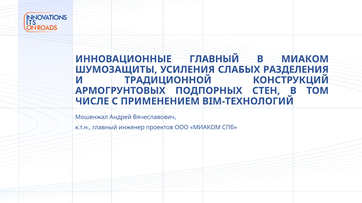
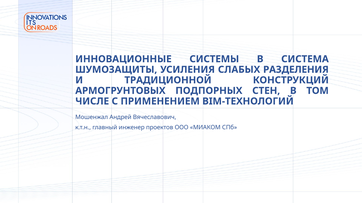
ИННОВАЦИОННЫЕ ГЛАВНЫЙ: ГЛАВНЫЙ -> СИСТЕМЫ (214, 59)
В МИАКОМ: МИАКОМ -> СИСТЕМА (305, 59)
